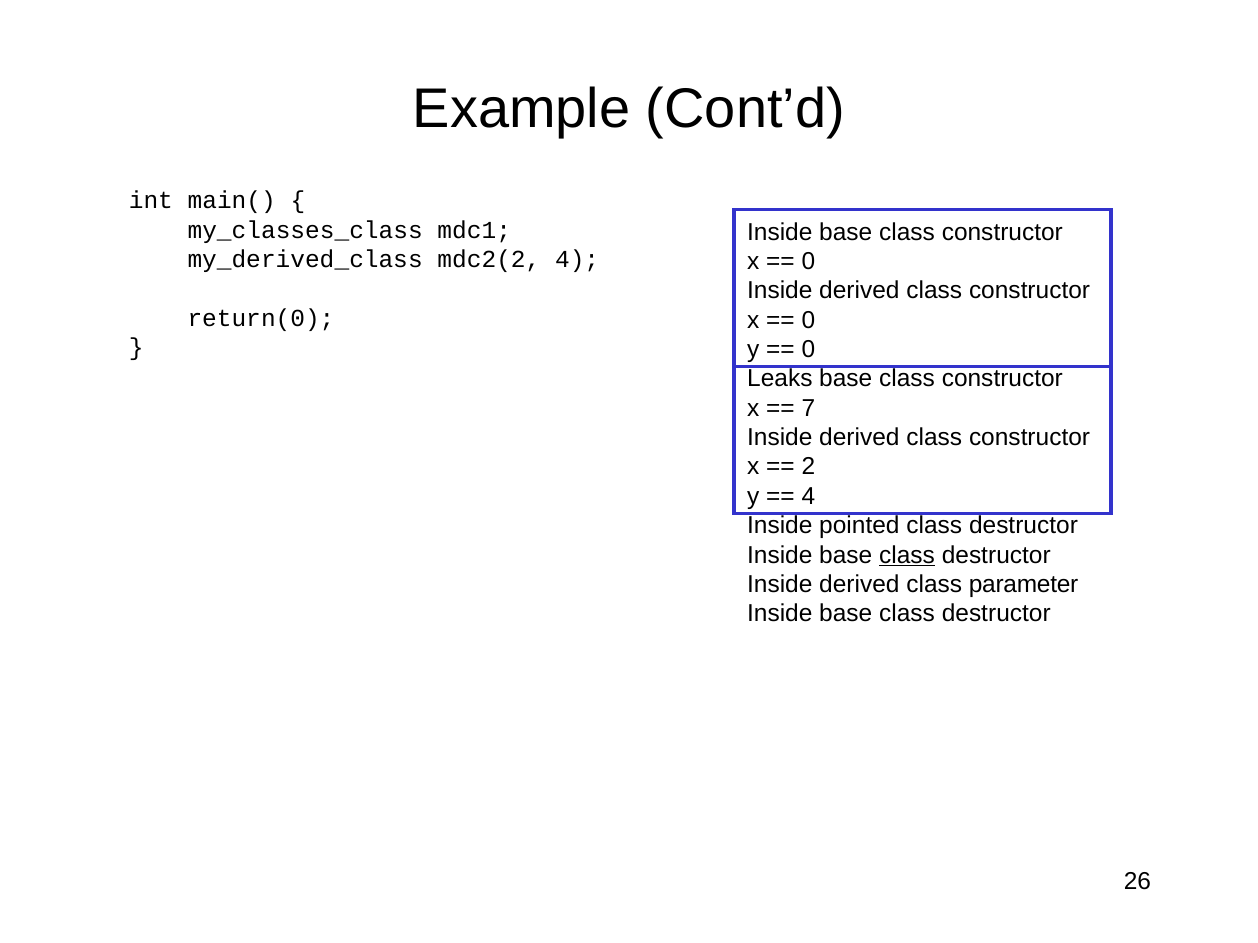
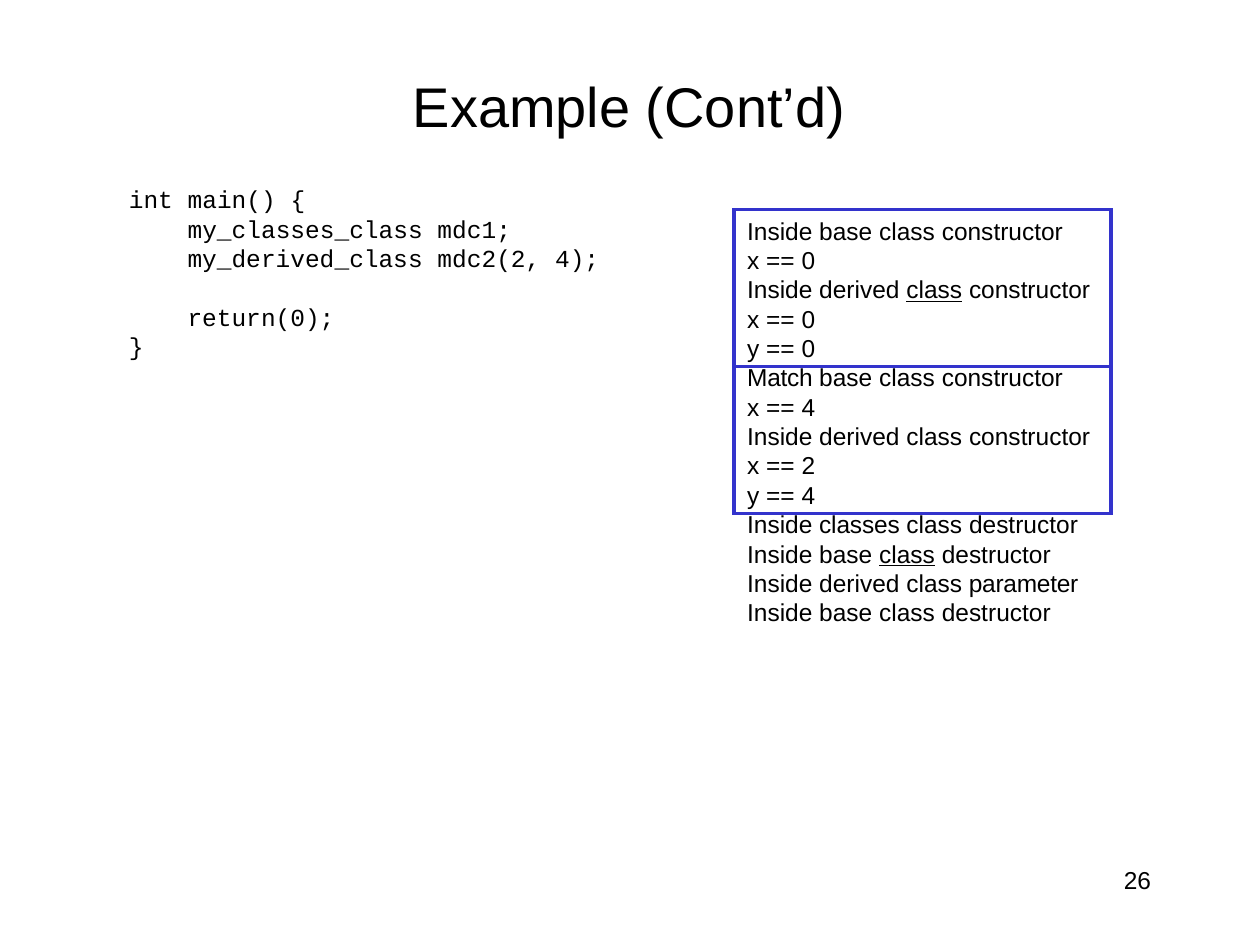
class underline: none -> present (934, 291)
Leaks: Leaks -> Match (780, 379)
7: 7 -> 4 (808, 408)
pointed: pointed -> classes (859, 526)
